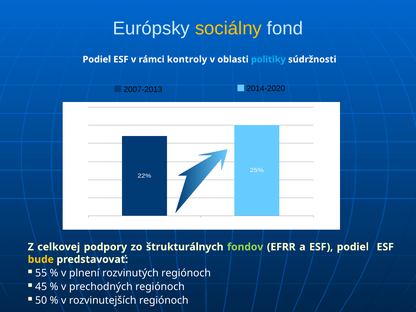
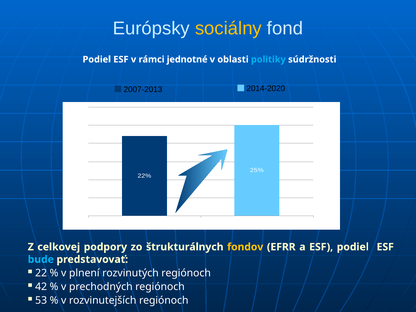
kontroly: kontroly -> jednotné (187, 59)
fondov colour: light green -> yellow (245, 247)
bude colour: yellow -> light blue (41, 259)
55: 55 -> 22 (41, 273)
45: 45 -> 42 (41, 287)
50: 50 -> 53 (41, 300)
